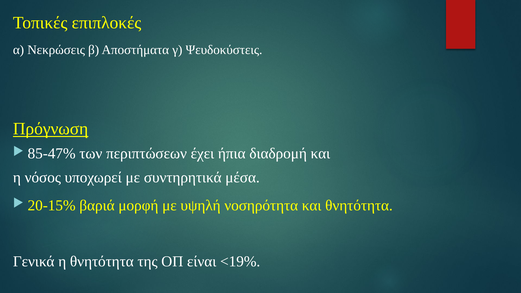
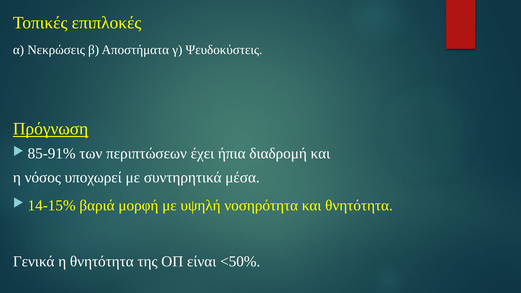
85-47%: 85-47% -> 85-91% (52, 154)
20-15%: 20-15% -> 14-15% (52, 205)
<19%: <19% -> <50% (240, 261)
